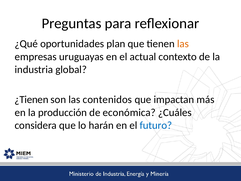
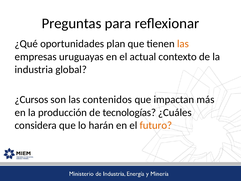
¿Tienen: ¿Tienen -> ¿Cursos (31, 99)
económica: económica -> tecnologías (129, 112)
futuro colour: blue -> orange (156, 125)
